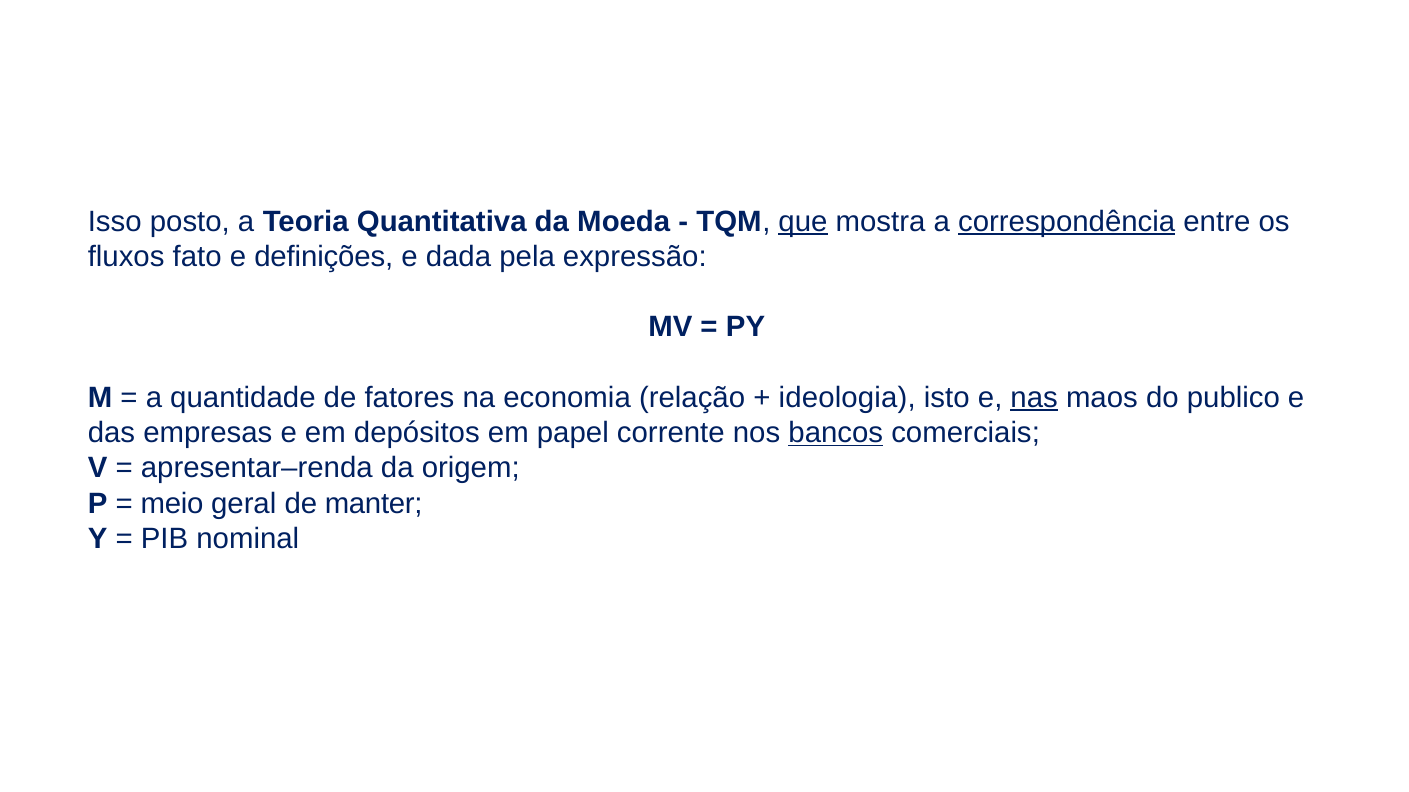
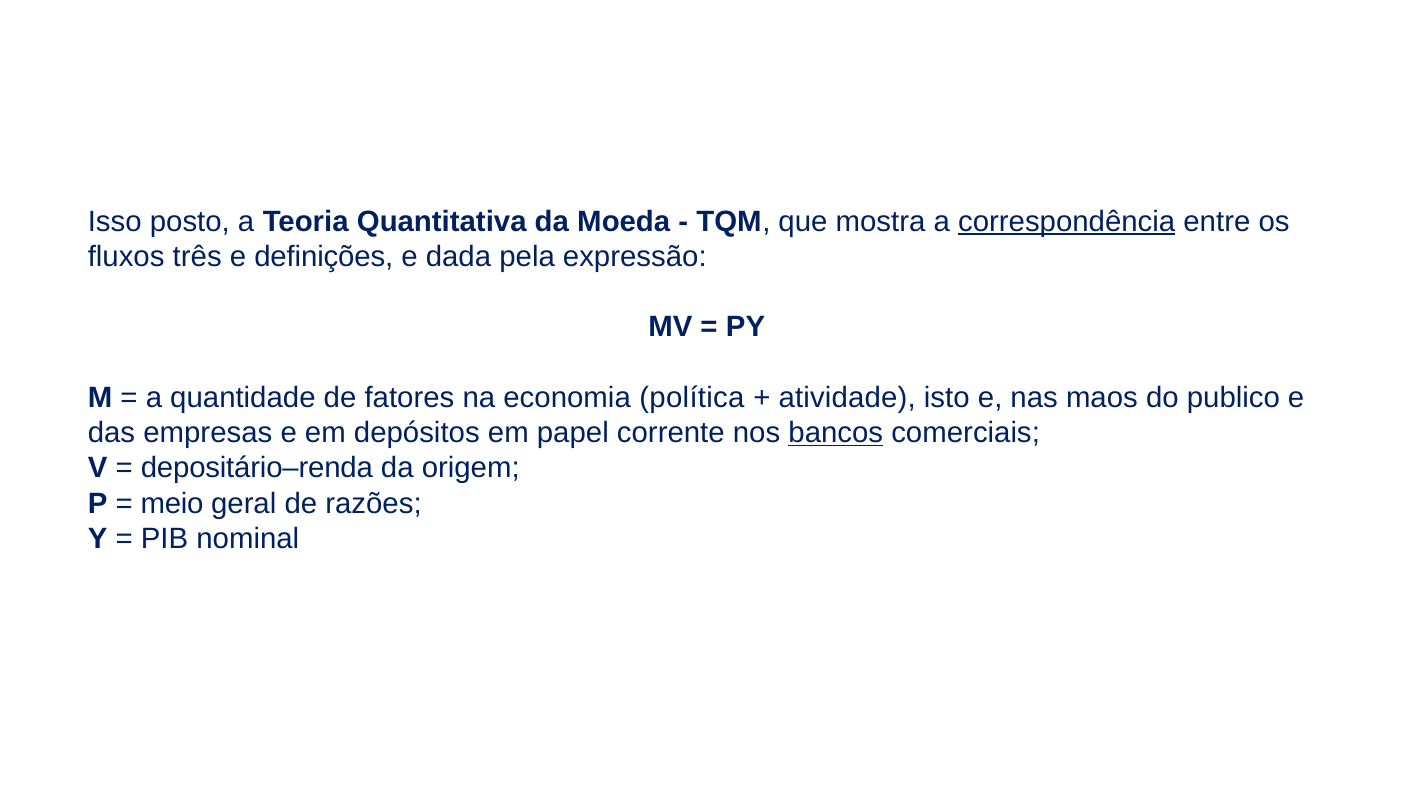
que underline: present -> none (803, 222)
fato: fato -> três (197, 257)
relação: relação -> política (692, 398)
ideologia: ideologia -> atividade (847, 398)
nas underline: present -> none (1034, 398)
apresentar–renda: apresentar–renda -> depositário–renda (257, 468)
manter: manter -> razões (374, 504)
